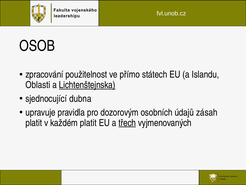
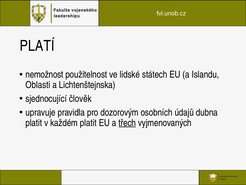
OSOB: OSOB -> PLATÍ (37, 46)
zpracování: zpracování -> nemožnost (44, 74)
přímo: přímo -> lidské (130, 74)
Lichtenštejnska underline: present -> none (87, 85)
dubna: dubna -> člověk (80, 98)
zásah: zásah -> dubna (207, 112)
